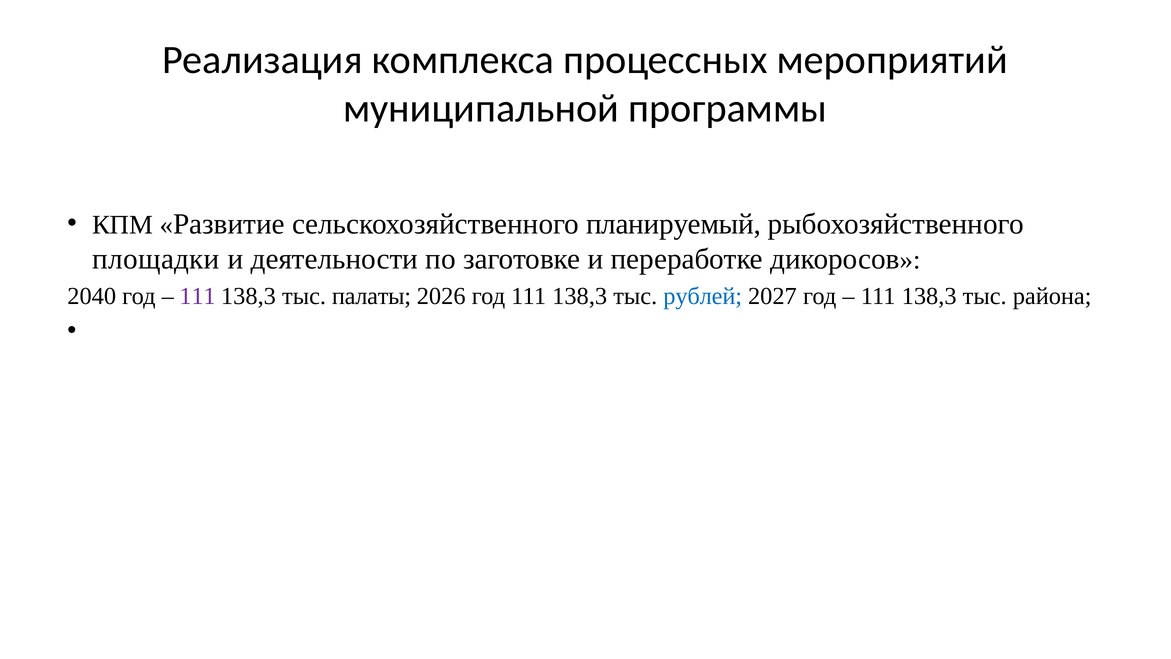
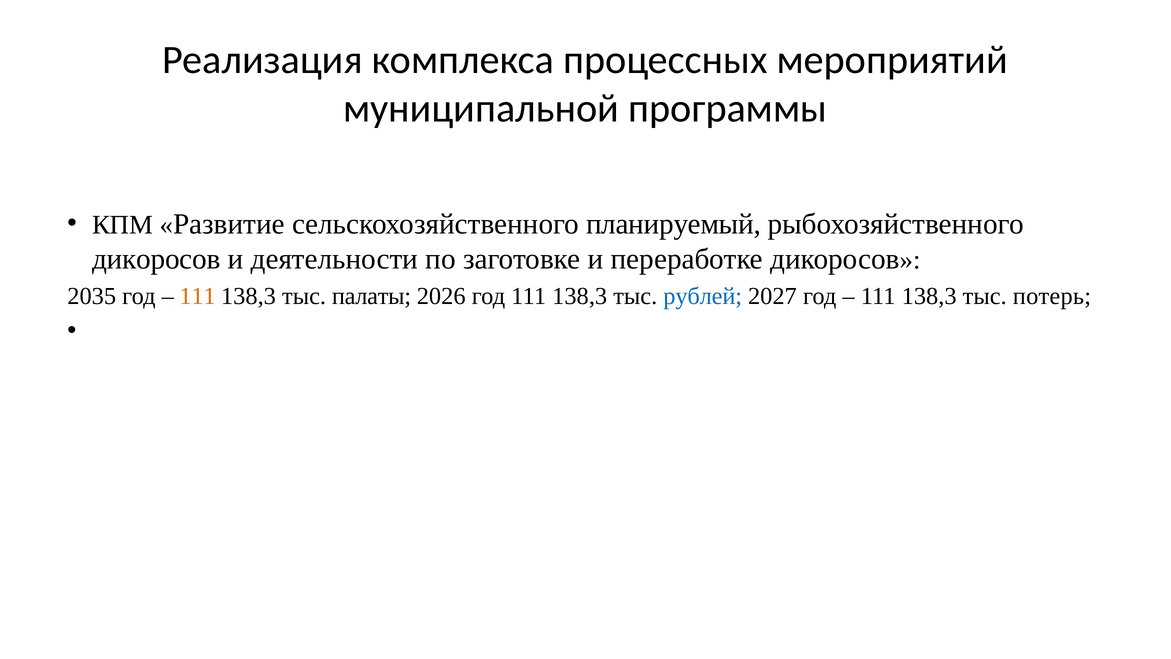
площадки: площадки -> дикоросов (156, 259)
2040: 2040 -> 2035 (92, 296)
111 colour: purple -> orange (198, 296)
района: района -> потерь (1052, 296)
